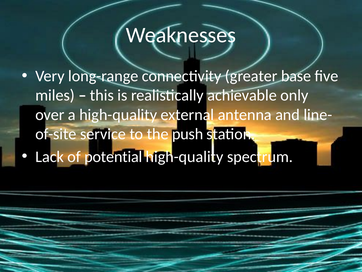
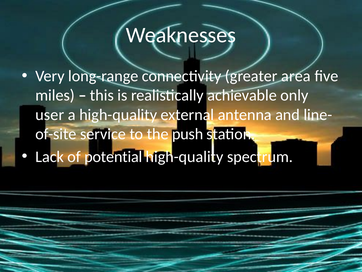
base: base -> area (296, 76)
over: over -> user (50, 115)
